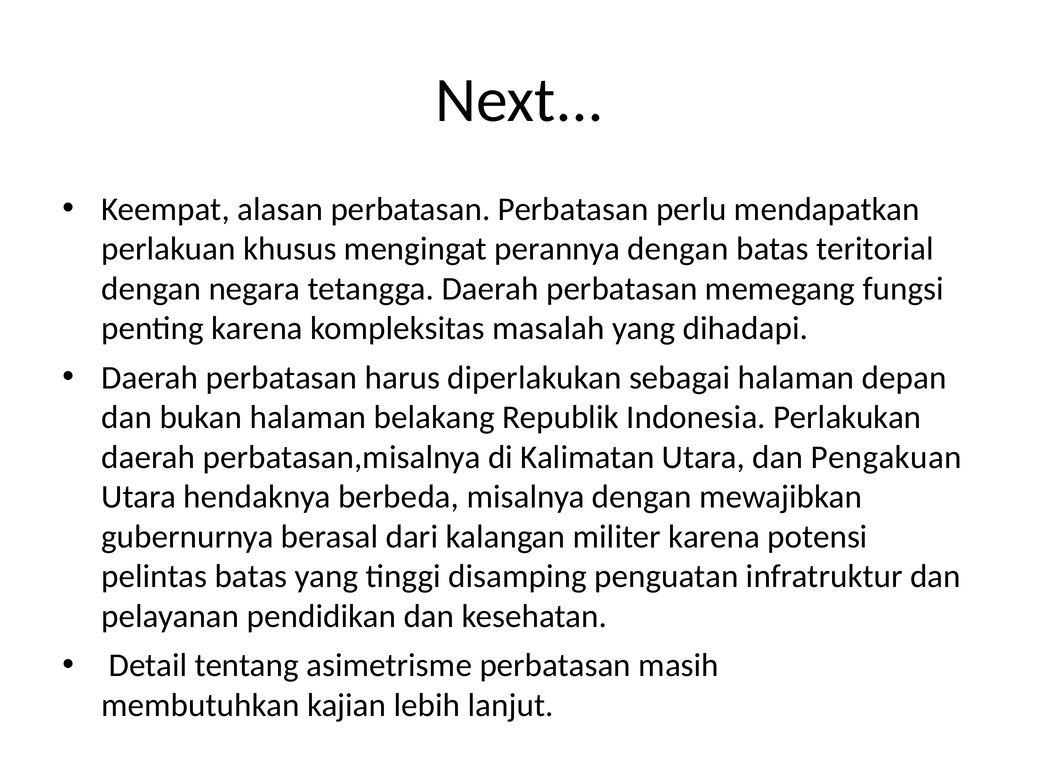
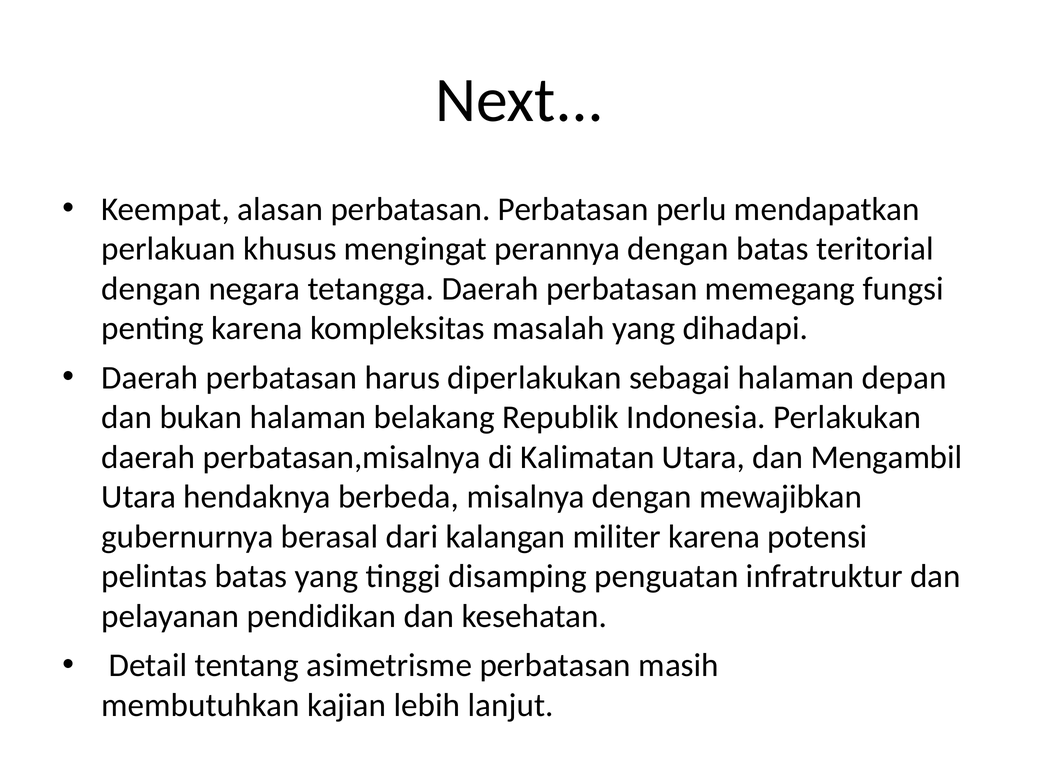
Pengakuan: Pengakuan -> Mengambil (886, 457)
